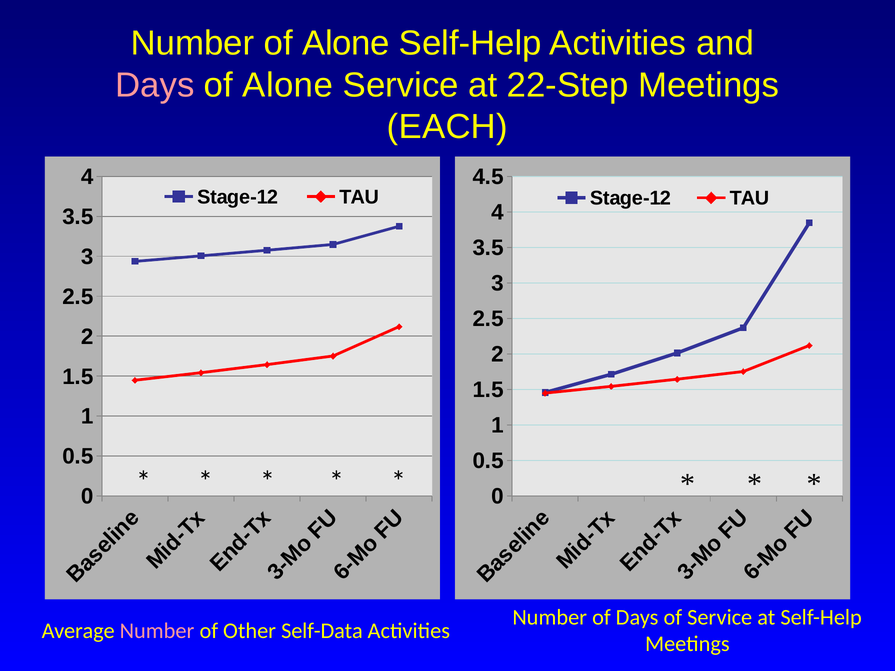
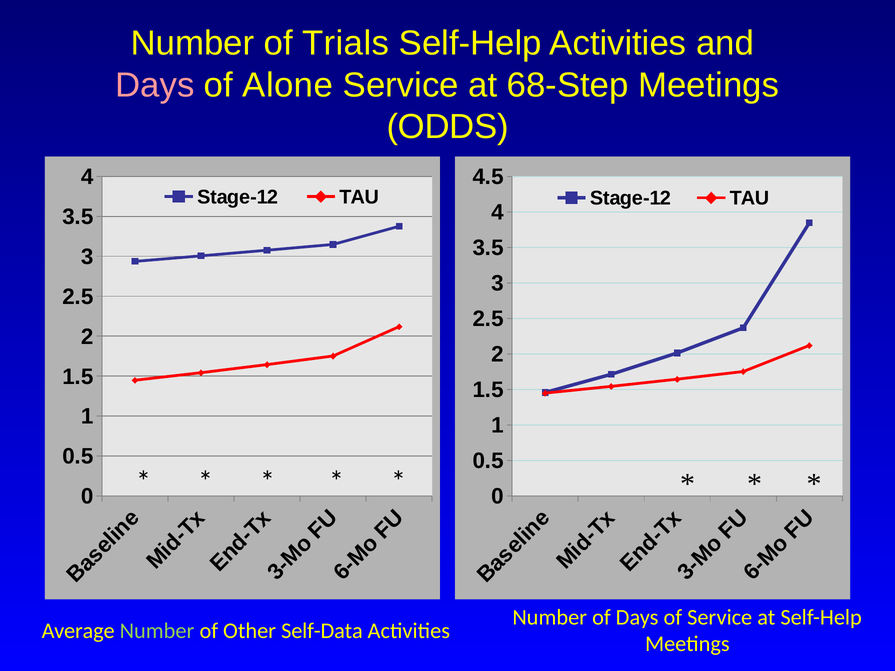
Number of Alone: Alone -> Trials (346, 43)
22-Step: 22-Step -> 68-Step (568, 85)
EACH: EACH -> ODDS (448, 127)
Number colour: pink -> light green (157, 631)
